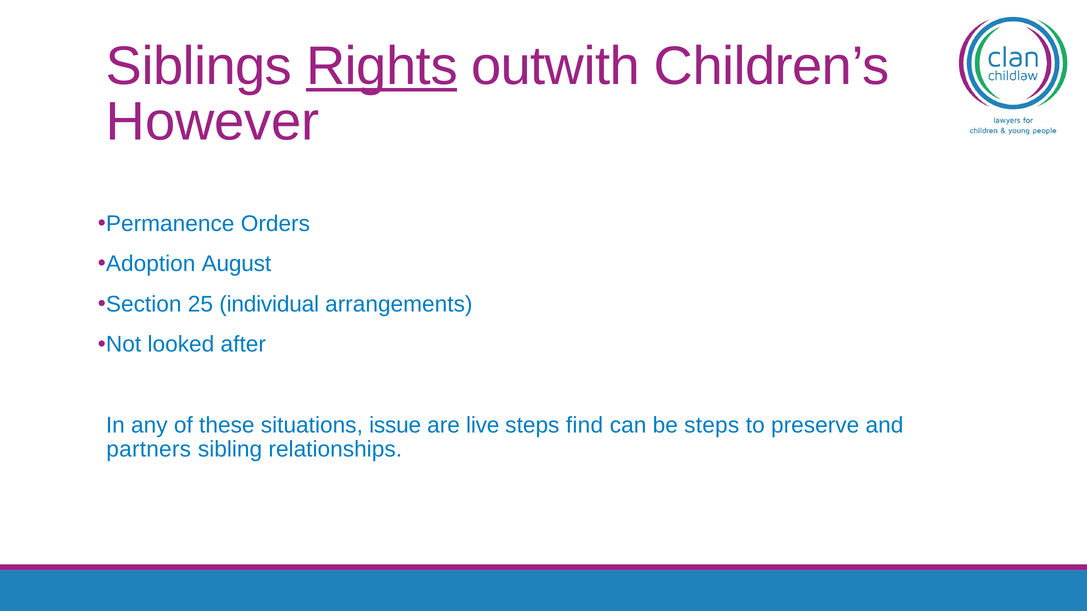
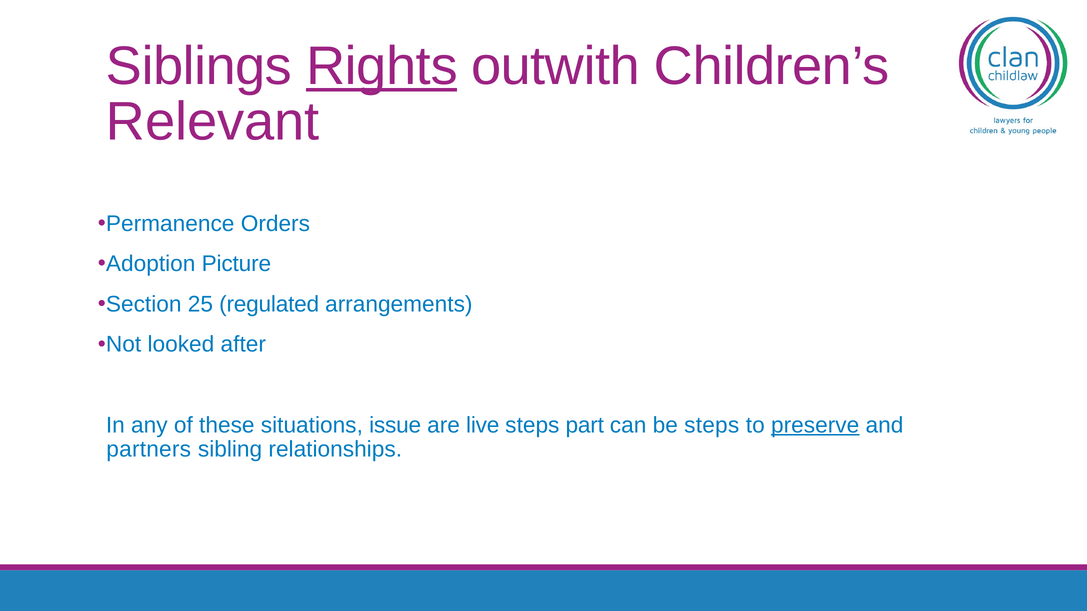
However: However -> Relevant (213, 122)
August: August -> Picture (236, 264)
individual: individual -> regulated (269, 304)
find: find -> part (585, 425)
preserve underline: none -> present (815, 425)
